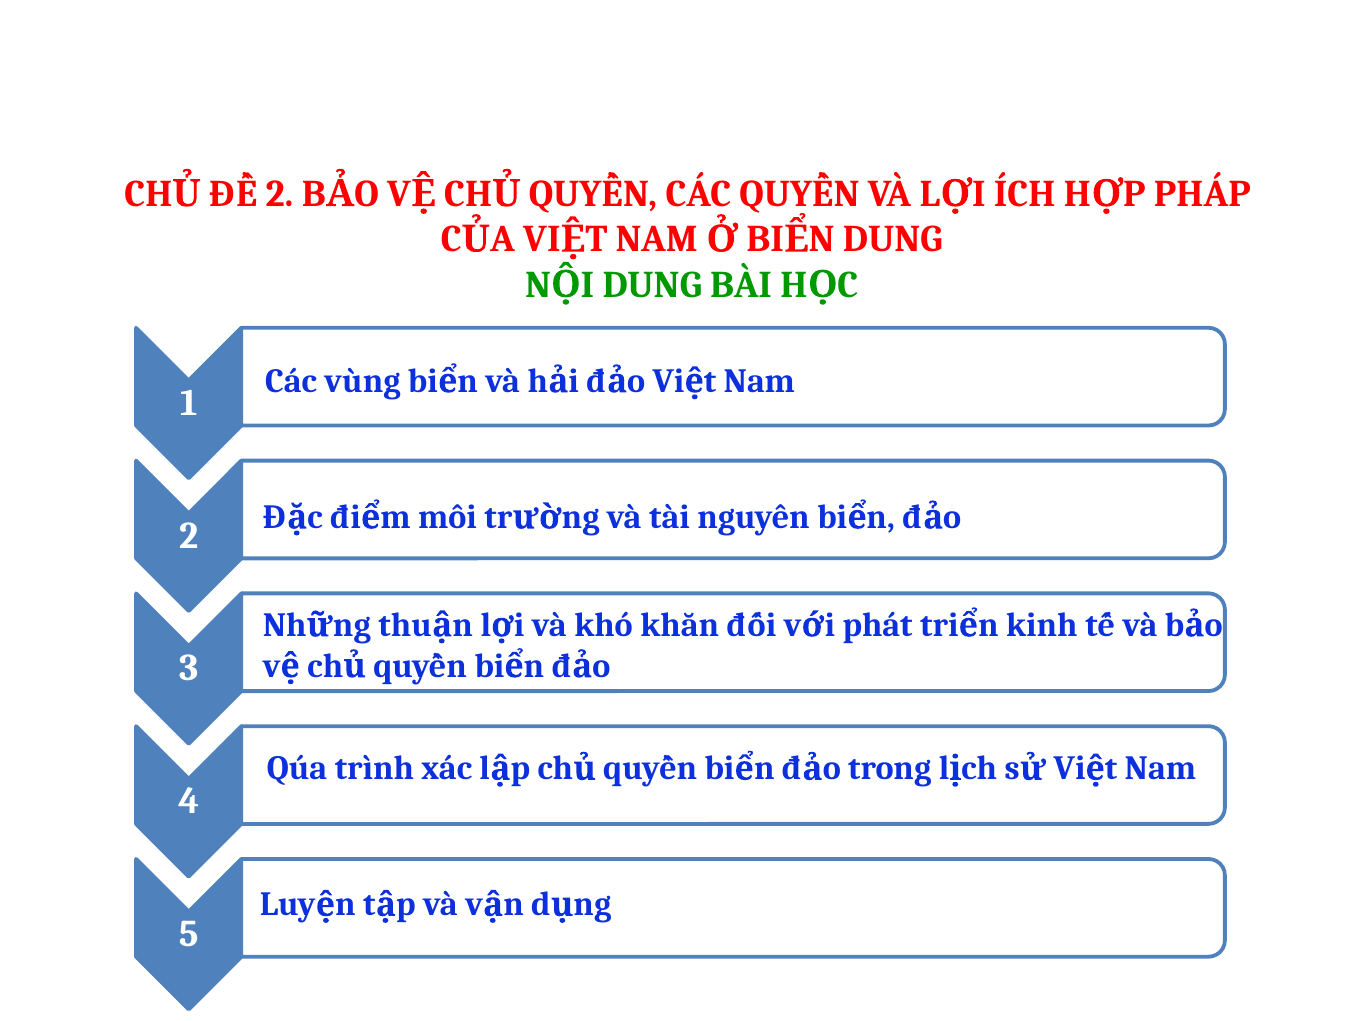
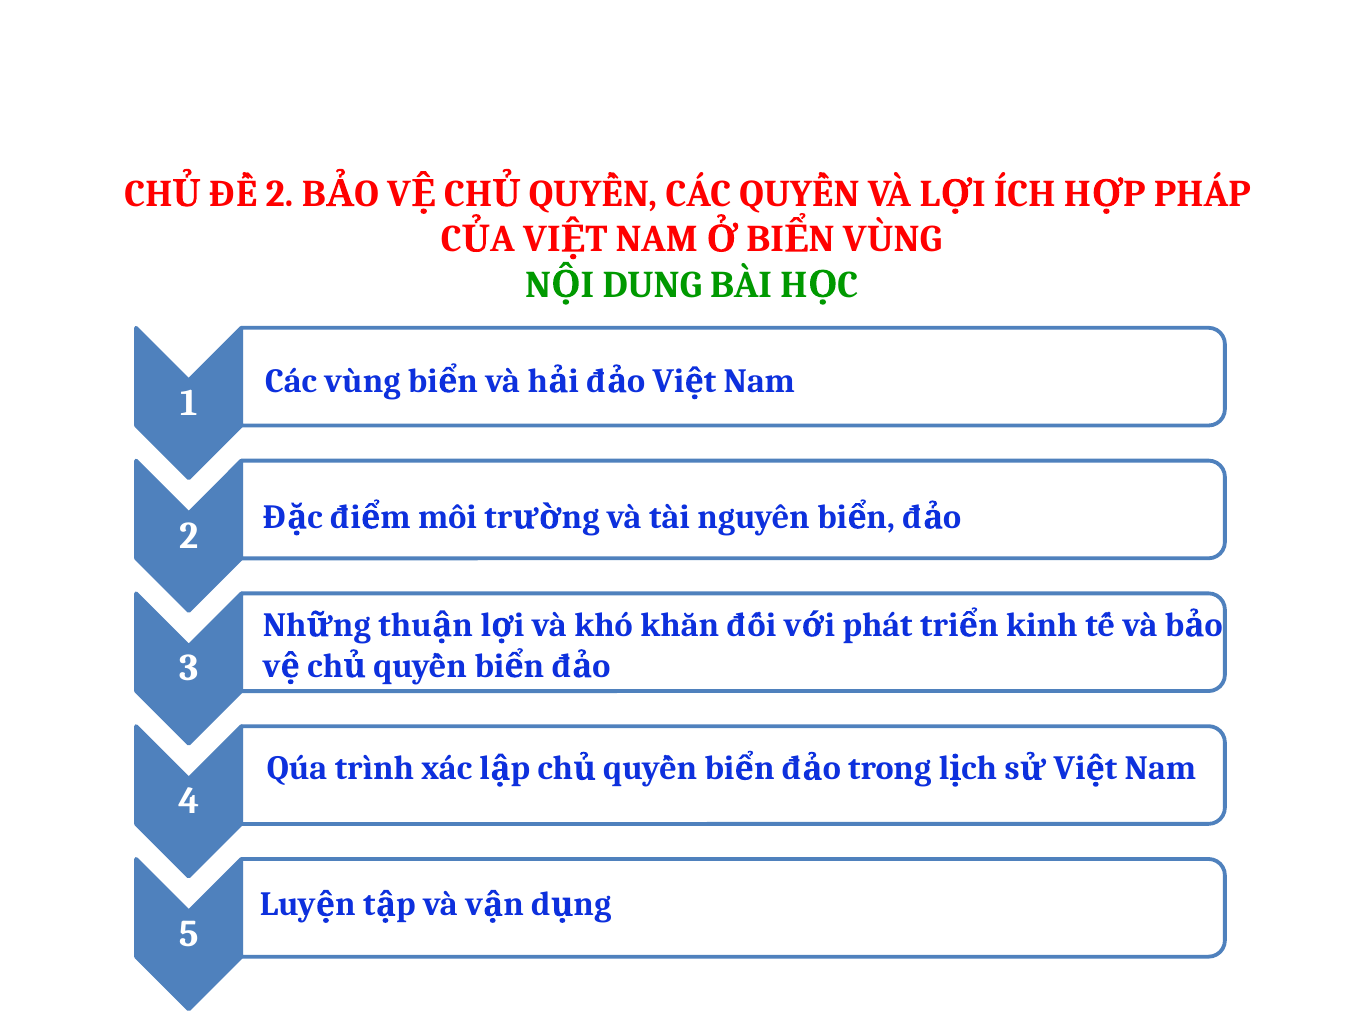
DUNG: DUNG -> VÙNG (893, 239)
